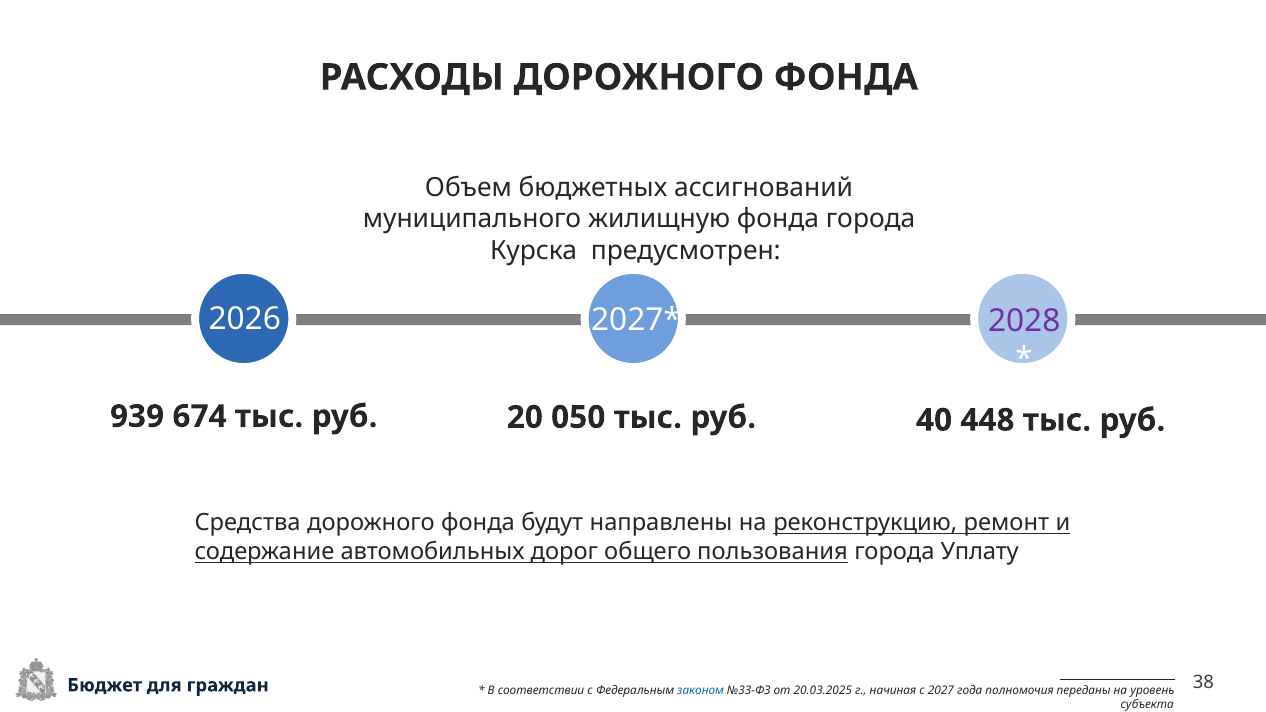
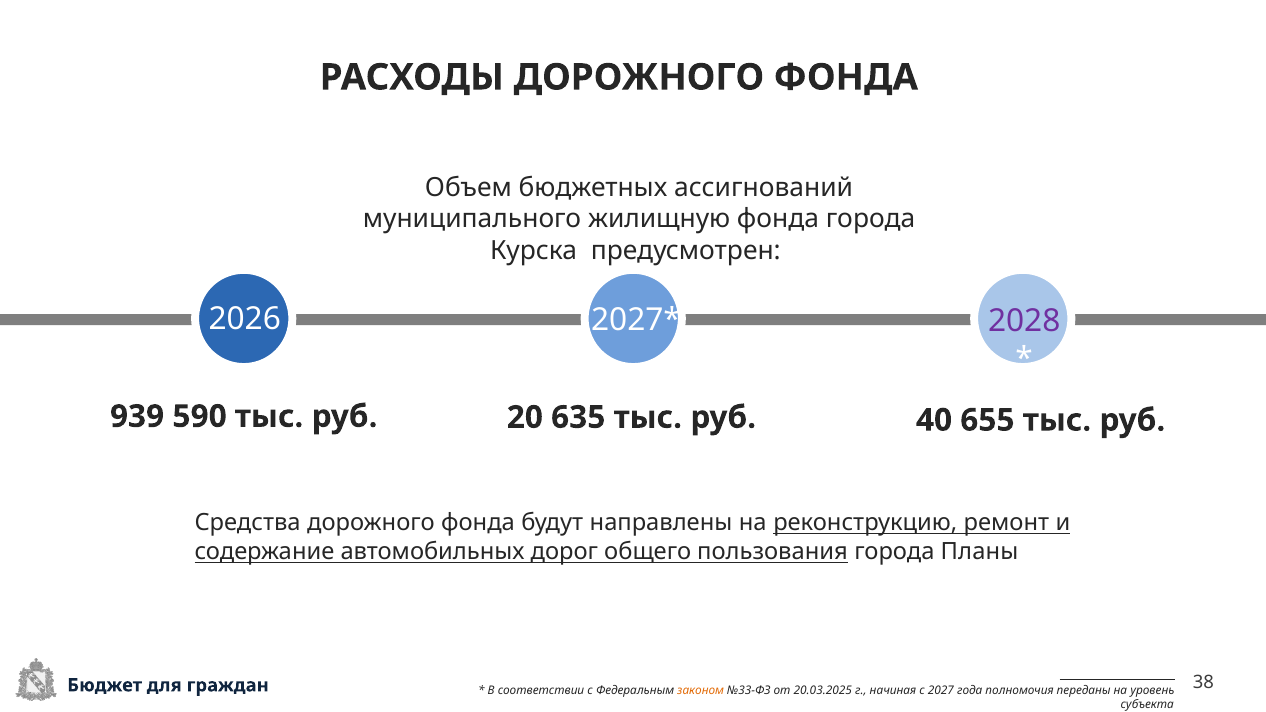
674: 674 -> 590 (200, 417)
050: 050 -> 635 (578, 417)
448: 448 -> 655 (987, 420)
Уплату: Уплату -> Планы (979, 552)
законом colour: blue -> orange (701, 691)
